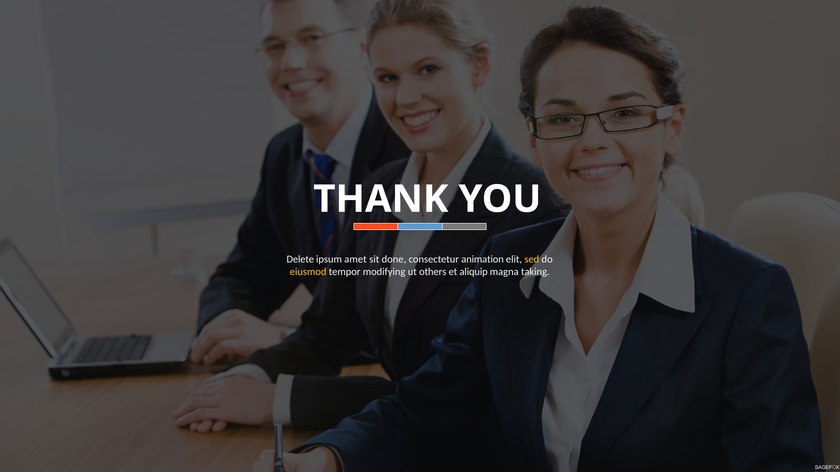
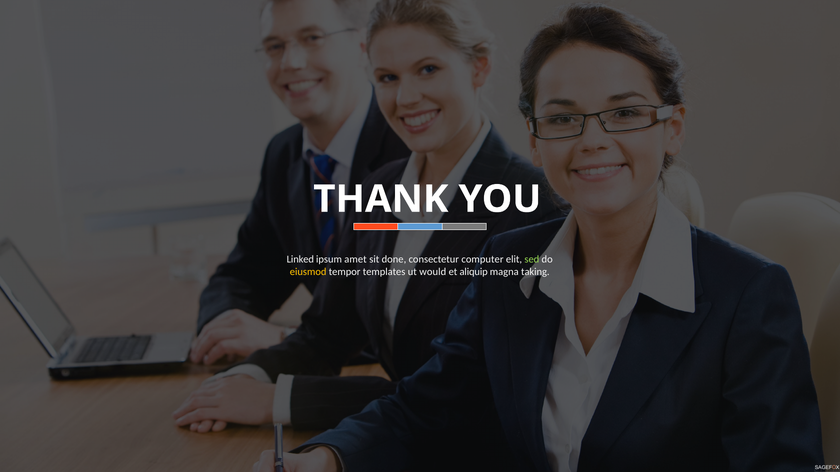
Delete: Delete -> Linked (300, 259)
animation: animation -> computer (482, 259)
sed colour: yellow -> light green (532, 259)
modifying: modifying -> templates (384, 272)
others: others -> would (433, 272)
